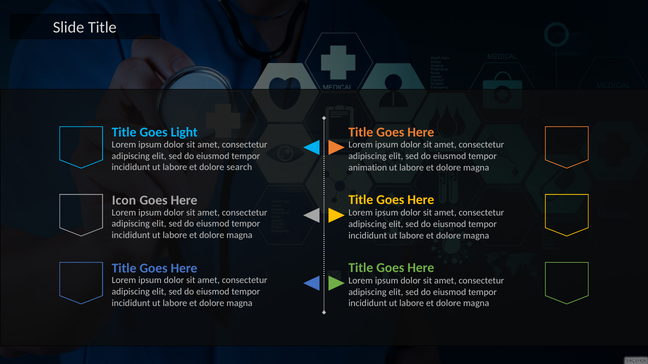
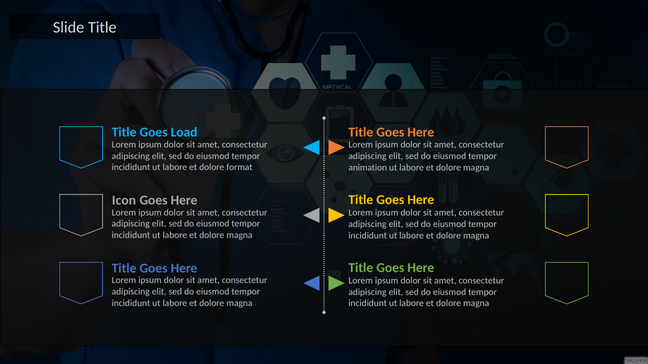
Light: Light -> Load (184, 133)
search: search -> format (239, 167)
